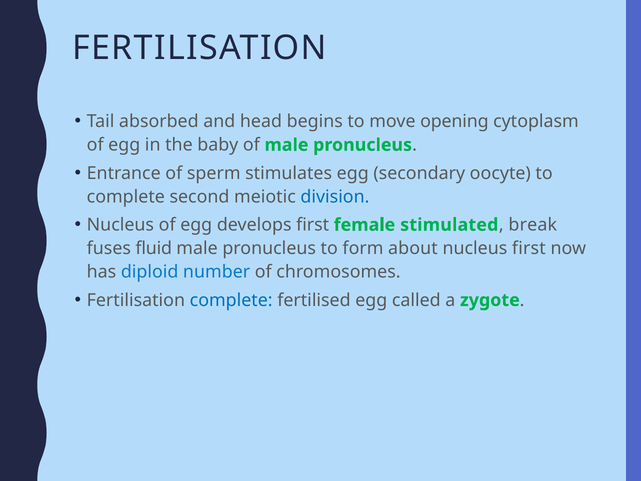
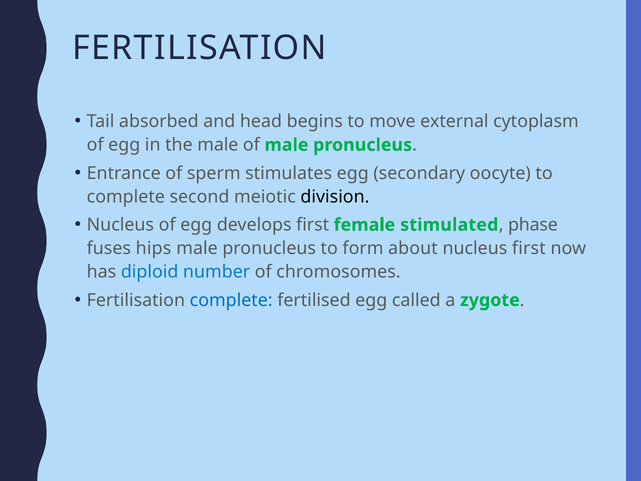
opening: opening -> external (454, 121)
the baby: baby -> male (218, 145)
division colour: blue -> black (335, 197)
break: break -> phase (533, 225)
fluid: fluid -> hips (154, 248)
